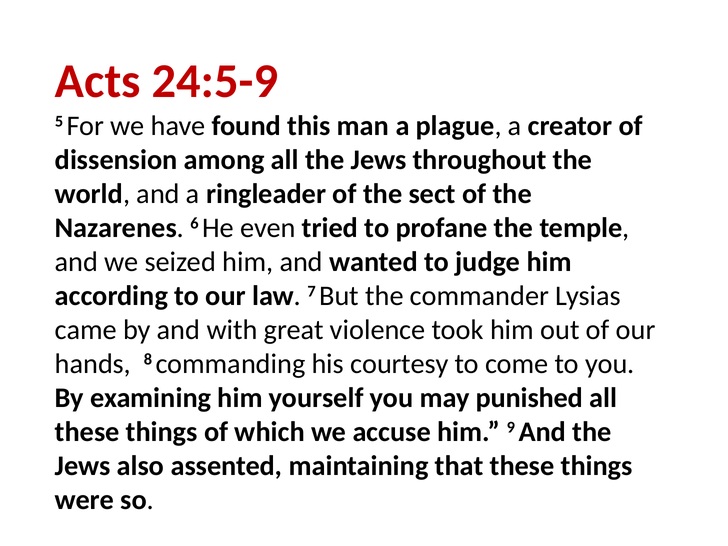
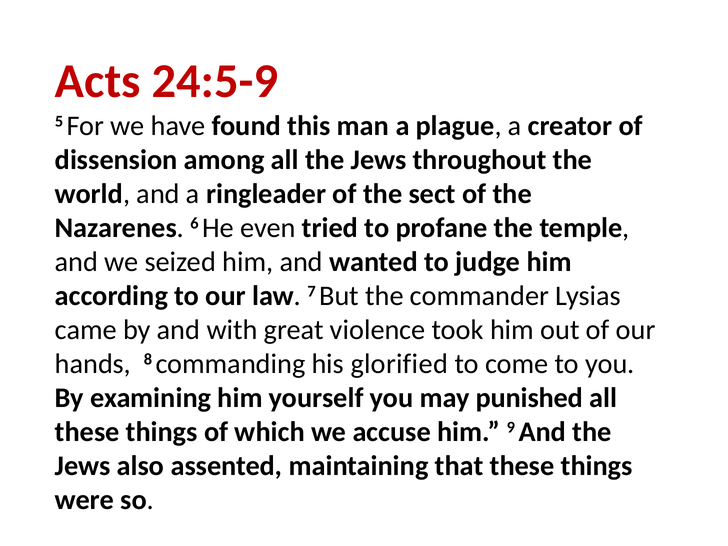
courtesy: courtesy -> glorified (399, 364)
